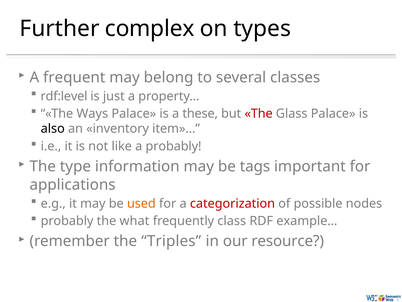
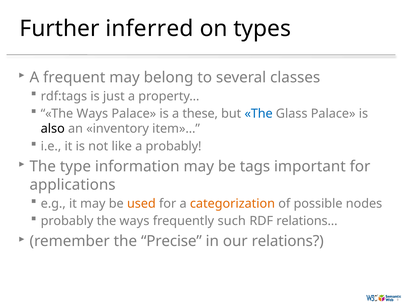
complex: complex -> inferred (149, 29)
rdf:level: rdf:level -> rdf:tags (64, 96)
The colour: red -> blue (259, 113)
categorization colour: red -> orange (232, 203)
probably the what: what -> ways (134, 221)
class: class -> such (232, 221)
example…: example… -> relations… (307, 221)
Triples: Triples -> Precise (171, 241)
resource: resource -> relations (288, 241)
